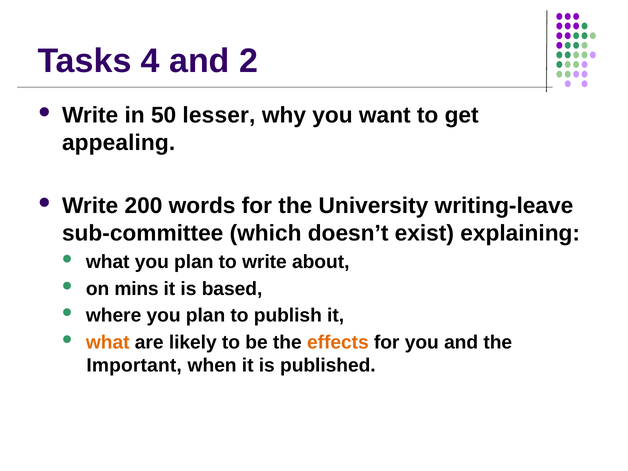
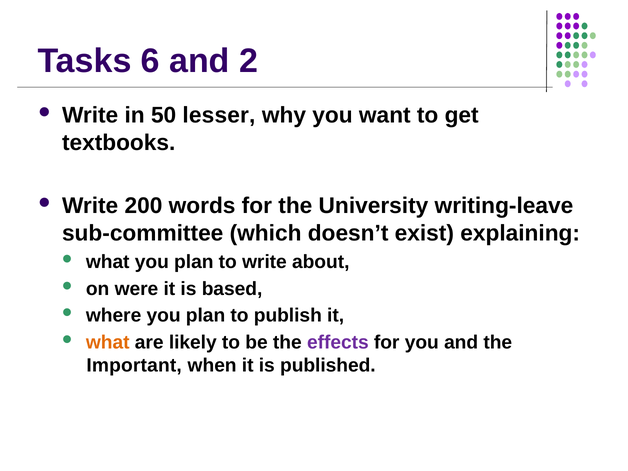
4: 4 -> 6 (150, 61)
appealing: appealing -> textbooks (119, 143)
mins: mins -> were (136, 289)
effects colour: orange -> purple (338, 342)
